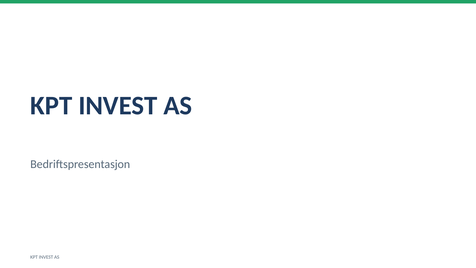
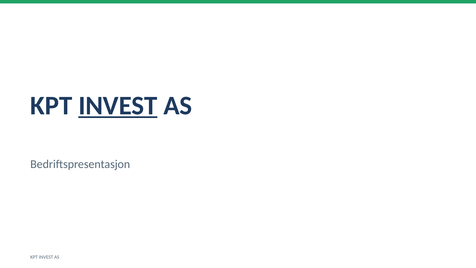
INVEST underline: none -> present (118, 106)
